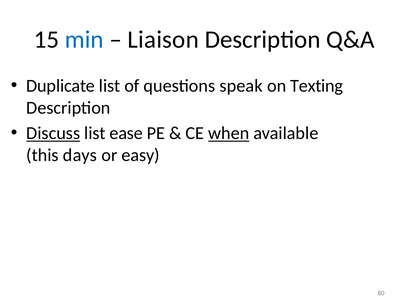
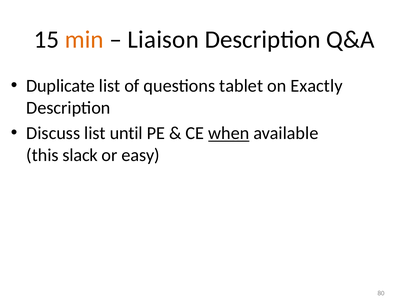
min colour: blue -> orange (84, 40)
speak: speak -> tablet (241, 86)
Texting: Texting -> Exactly (317, 86)
Discuss underline: present -> none (53, 133)
ease: ease -> until (126, 133)
days: days -> slack (80, 155)
